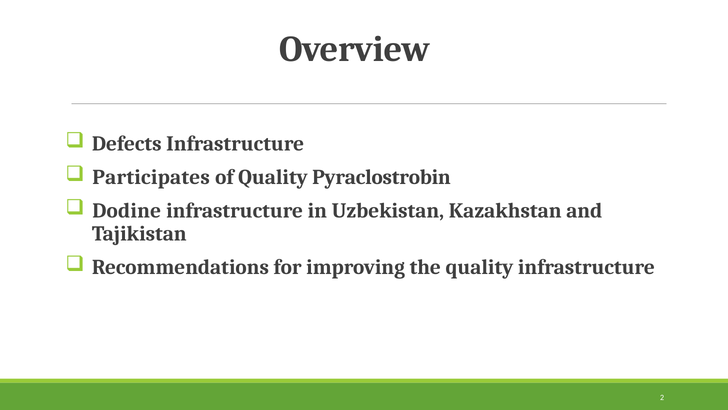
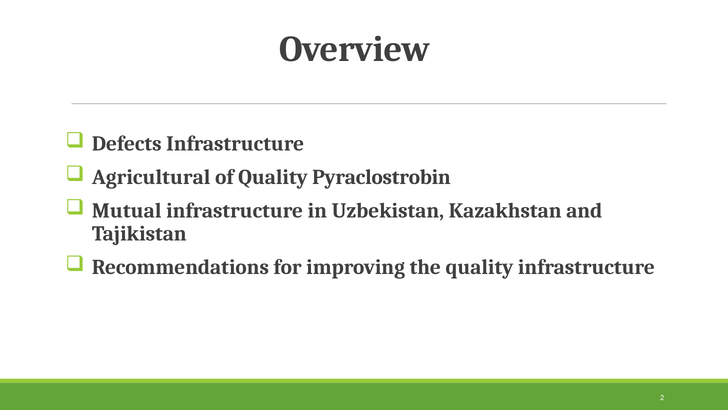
Participates: Participates -> Agricultural (151, 177)
Dodine: Dodine -> Mutual (127, 211)
